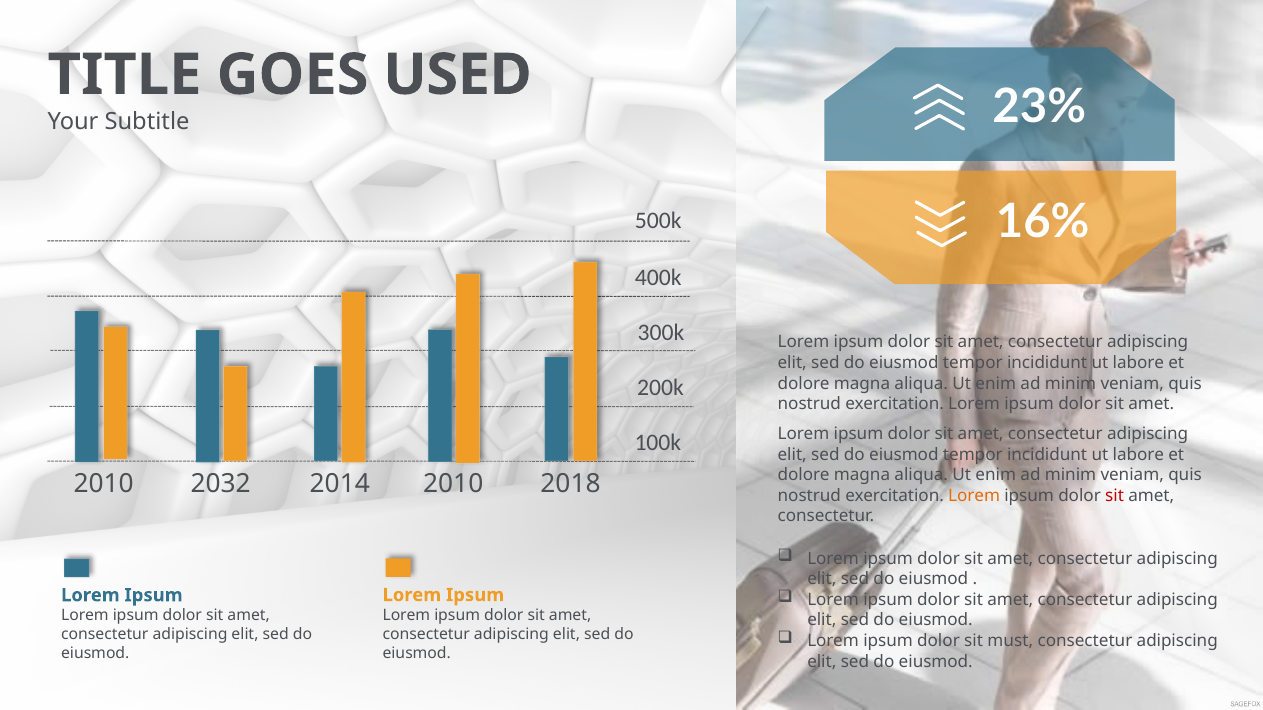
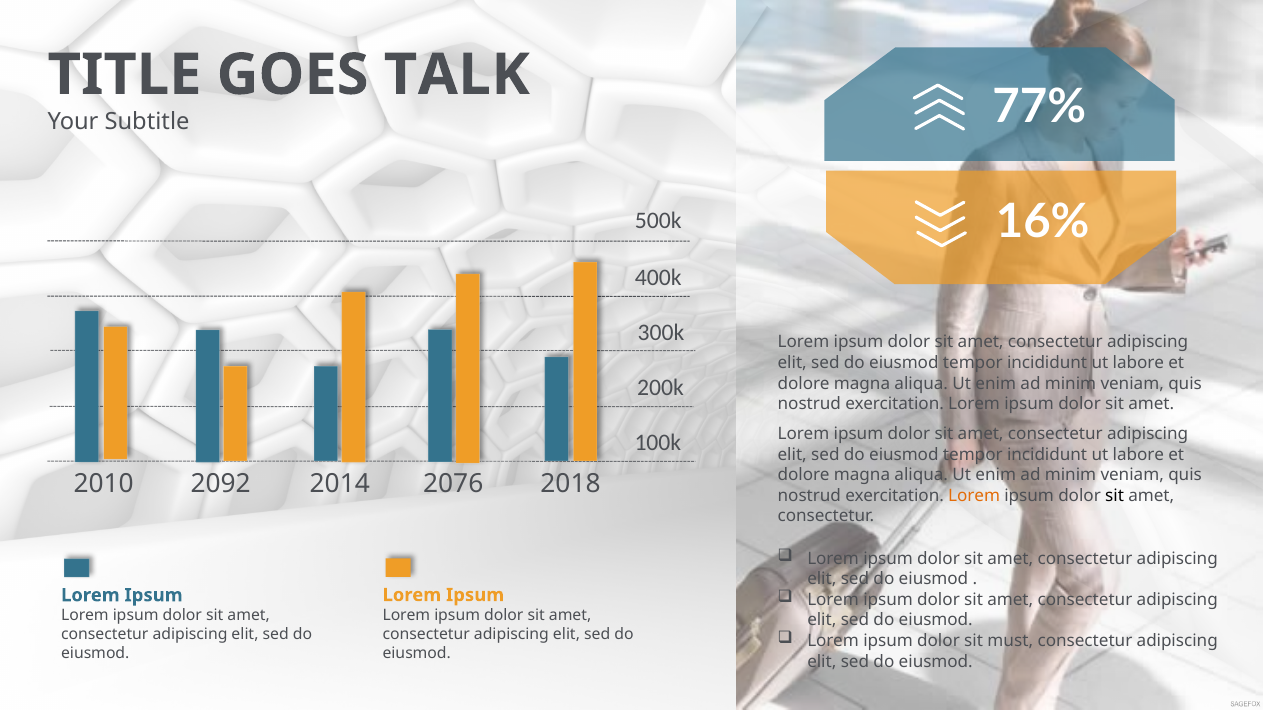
USED: USED -> TALK (457, 75)
23%: 23% -> 77% (1039, 107)
2032: 2032 -> 2092 (221, 484)
2014 2010: 2010 -> 2076 (453, 484)
sit colour: red -> black (1115, 496)
